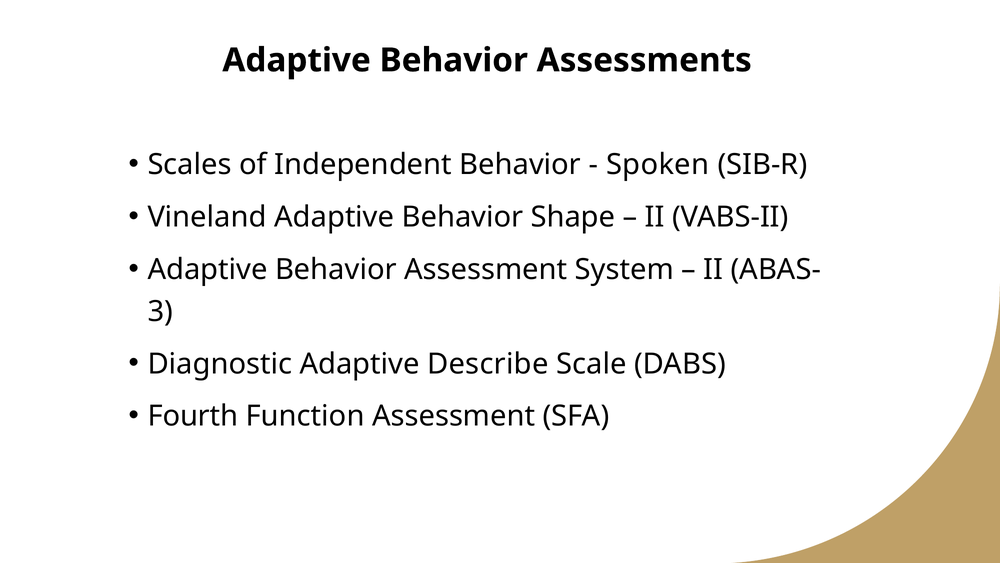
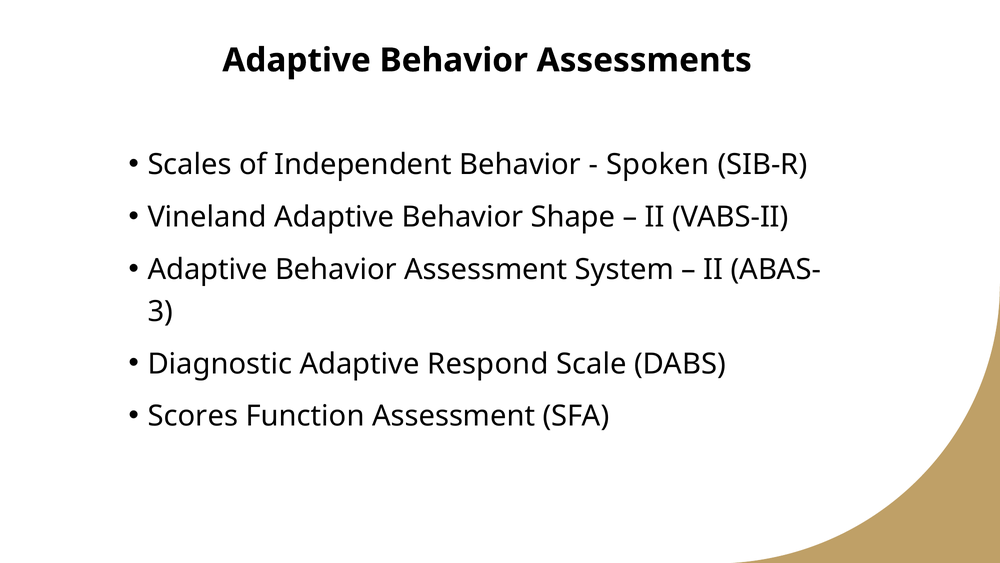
Describe: Describe -> Respond (488, 364)
Fourth: Fourth -> Scores (193, 416)
